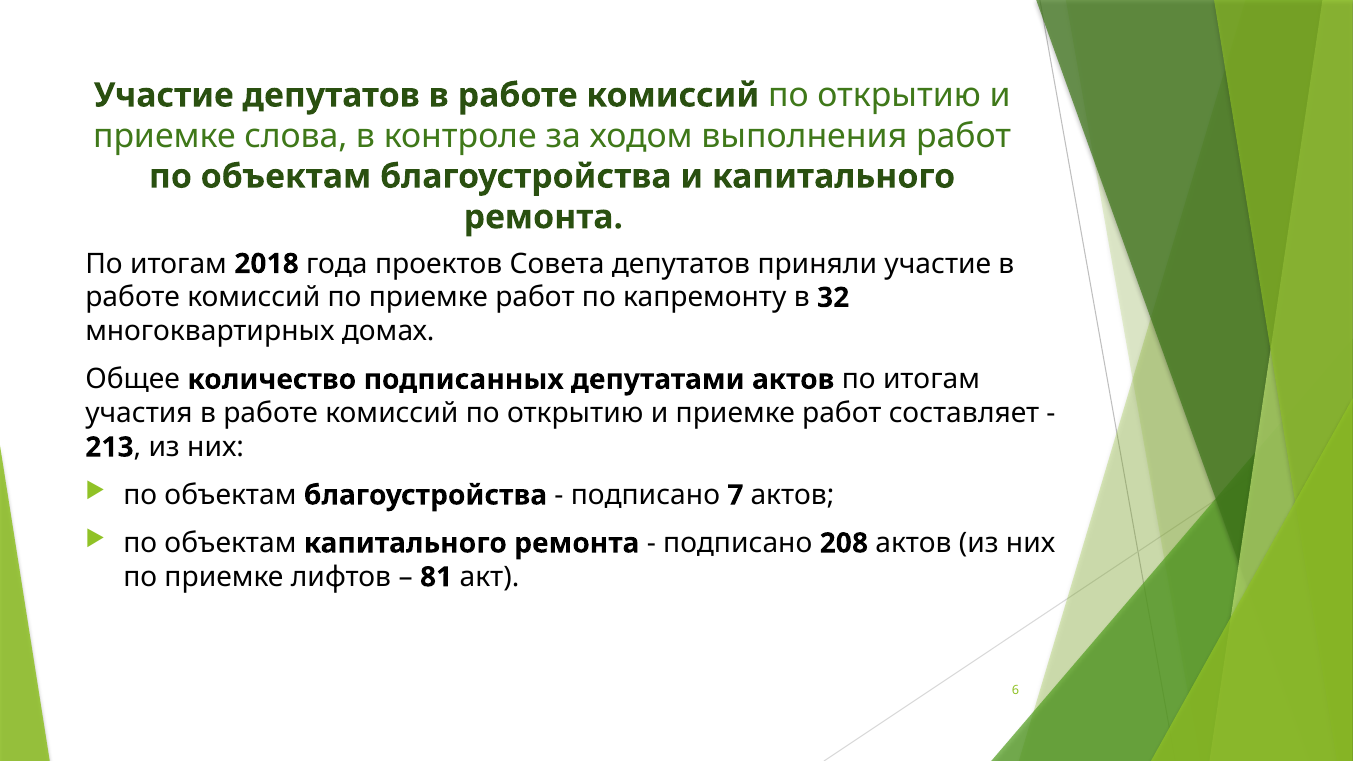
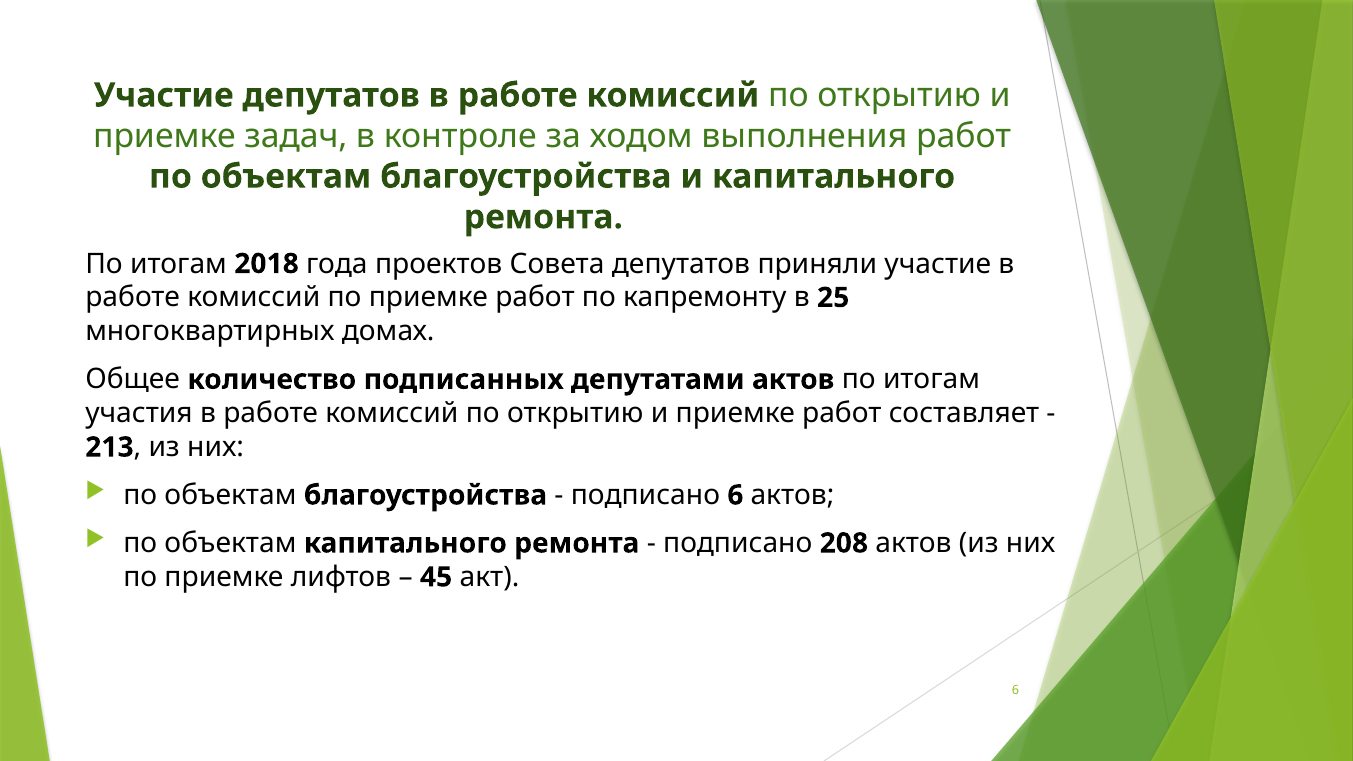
слова: слова -> задач (296, 136)
32: 32 -> 25 (833, 298)
подписано 7: 7 -> 6 (735, 495)
81: 81 -> 45 (436, 577)
